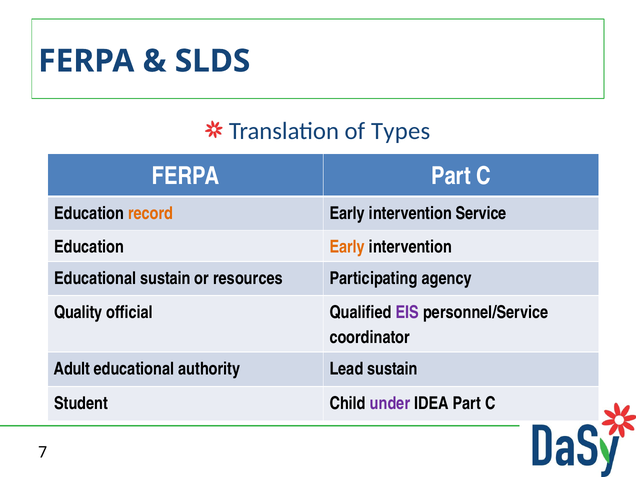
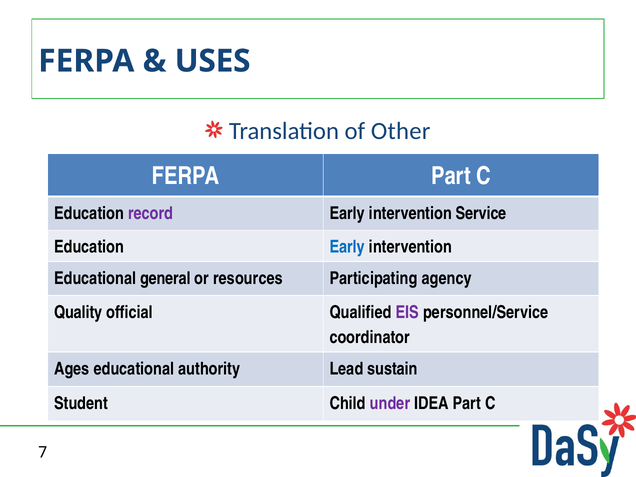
SLDS: SLDS -> USES (213, 61)
Types: Types -> Other (401, 131)
record colour: orange -> purple (151, 214)
Early colour: orange -> blue (347, 247)
Educational sustain: sustain -> general (165, 279)
Adult: Adult -> Ages (72, 369)
